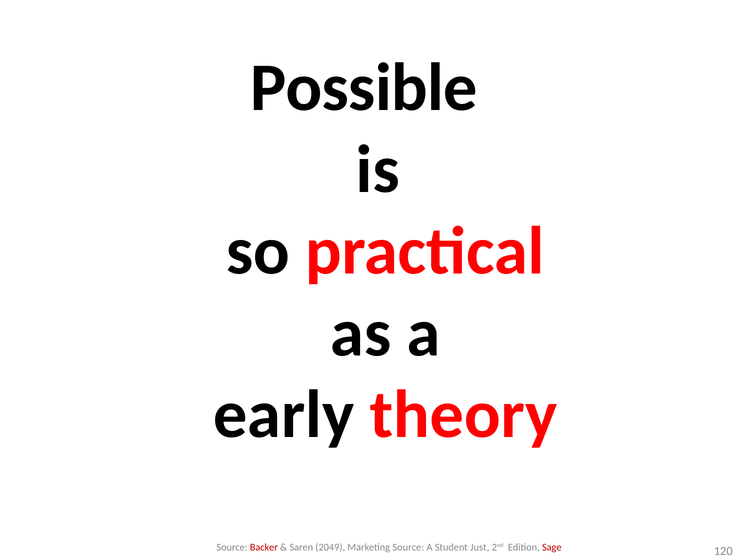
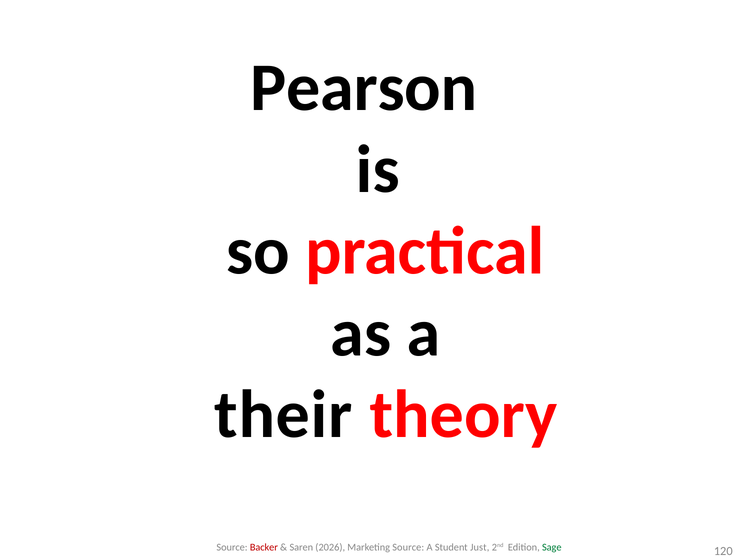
Possible: Possible -> Pearson (364, 88)
early: early -> their (283, 415)
2049: 2049 -> 2026 (330, 547)
Sage colour: red -> green (552, 547)
